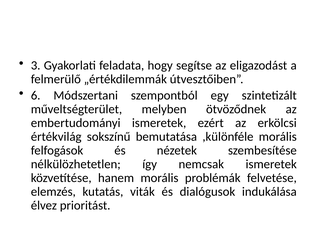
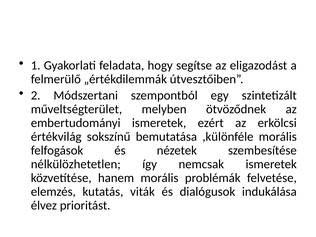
3: 3 -> 1 (36, 65)
6: 6 -> 2 (36, 95)
